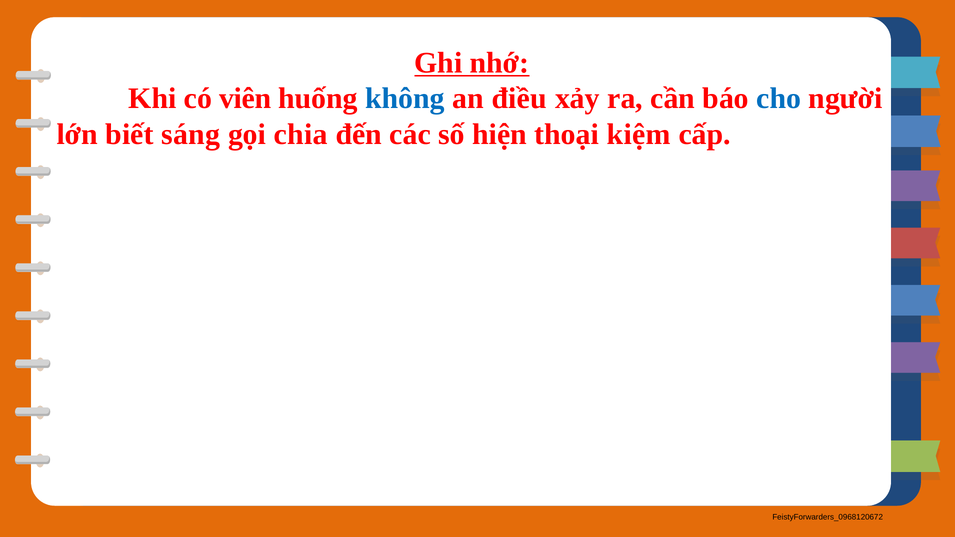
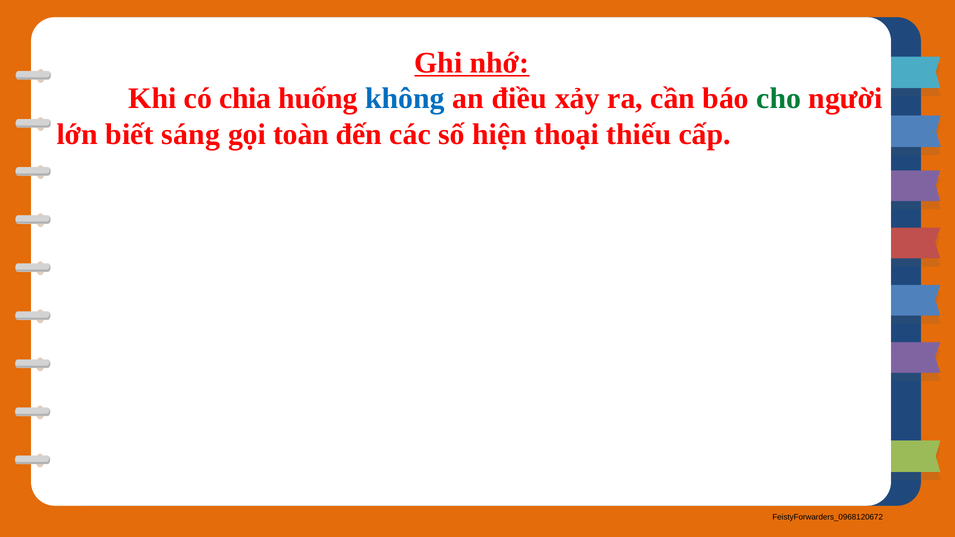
viên: viên -> chia (245, 99)
cho colour: blue -> green (779, 99)
chia: chia -> toàn (301, 134)
kiệm: kiệm -> thiếu (639, 134)
